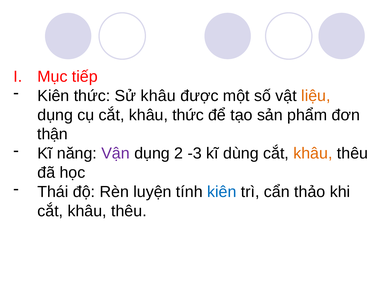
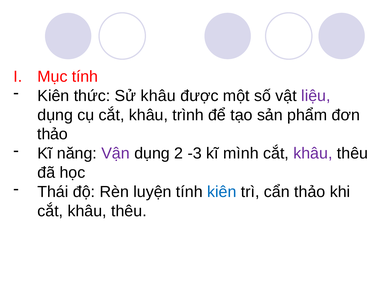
Mục tiếp: tiếp -> tính (85, 77)
liệu colour: orange -> purple (316, 96)
khâu thức: thức -> trình (188, 115)
thận: thận -> thảo (53, 134)
dùng: dùng -> mình (241, 153)
khâu colour: orange -> purple (313, 153)
